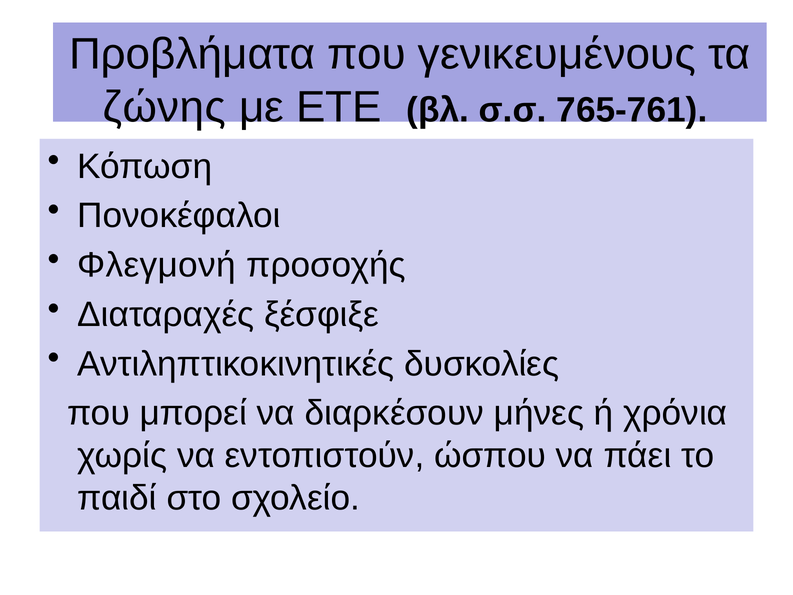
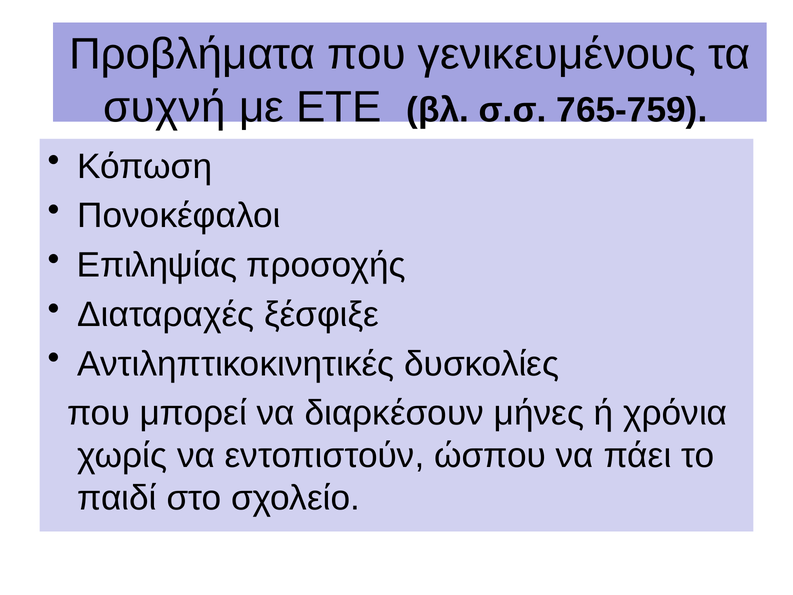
ζώνης: ζώνης -> συχνή (164, 107)
765-761: 765-761 -> 765-759 (632, 110)
Φλεγμονή: Φλεγμονή -> Επιληψίας (157, 265)
